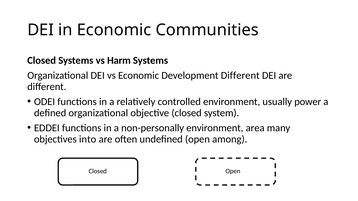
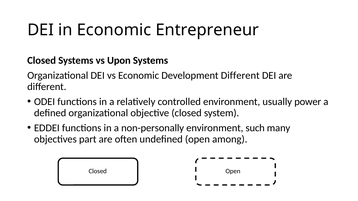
Communities: Communities -> Entrepreneur (207, 30)
Harm: Harm -> Upon (119, 61)
area: area -> such (255, 128)
into: into -> part (88, 139)
